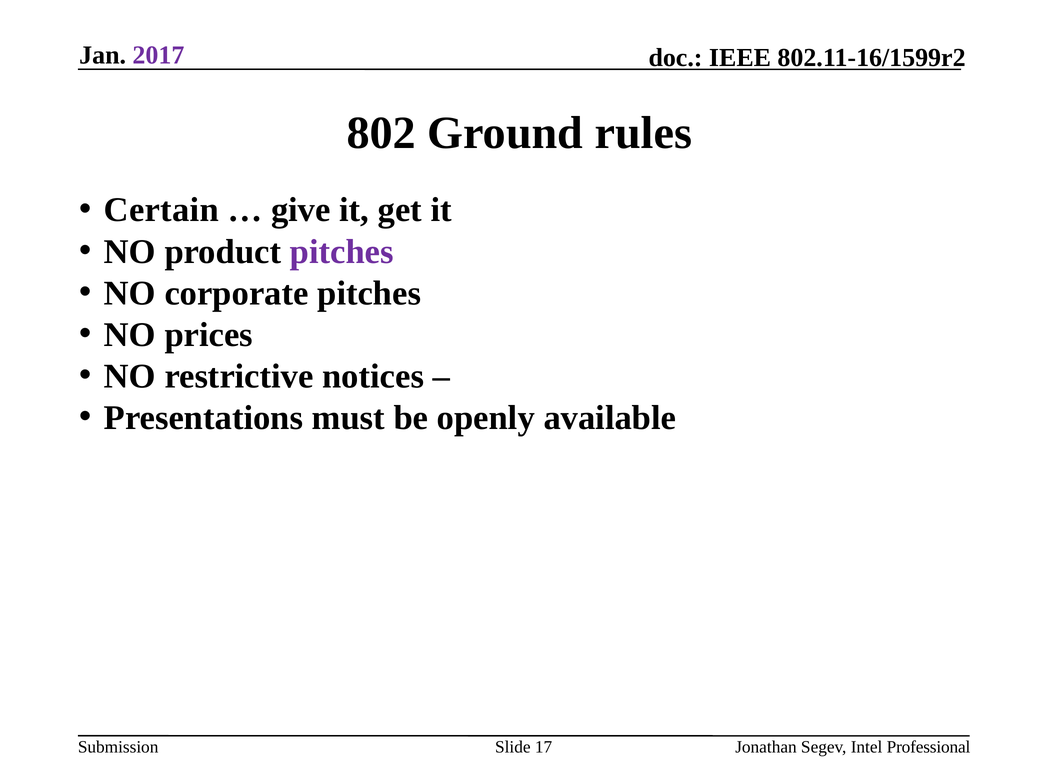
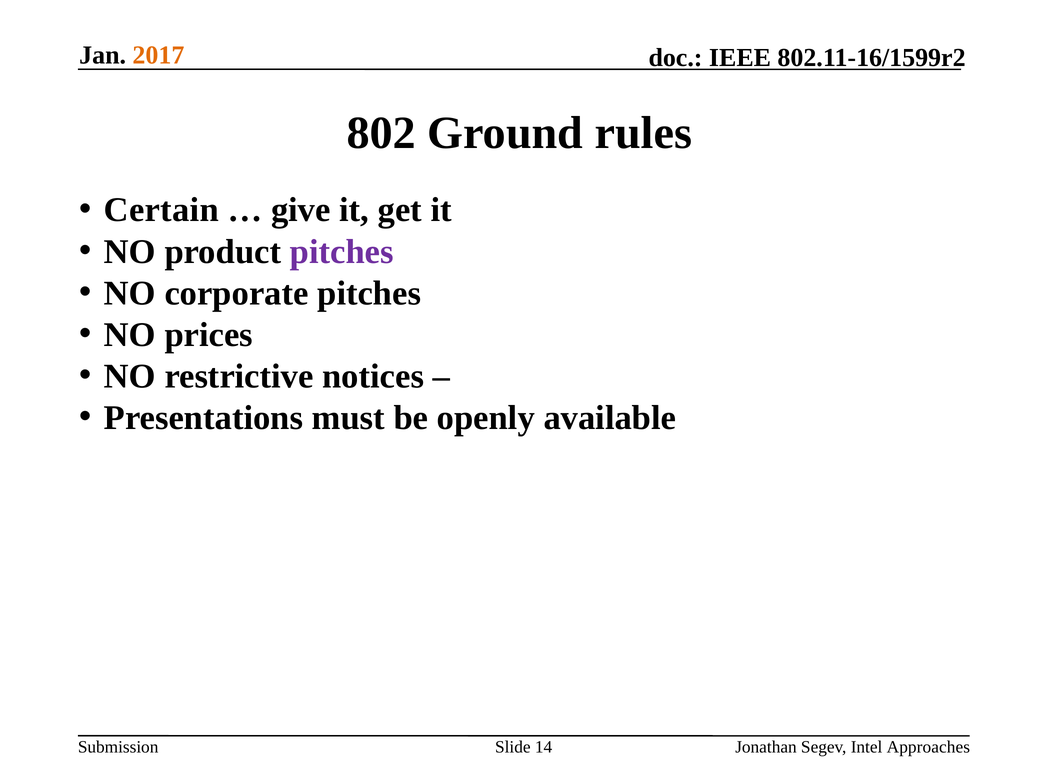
2017 colour: purple -> orange (158, 55)
17: 17 -> 14 (544, 747)
Professional: Professional -> Approaches (928, 747)
